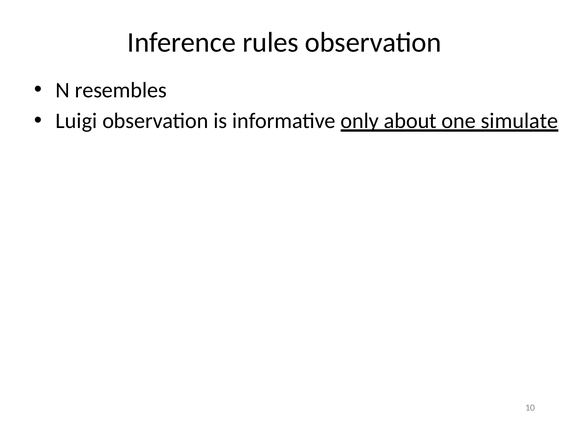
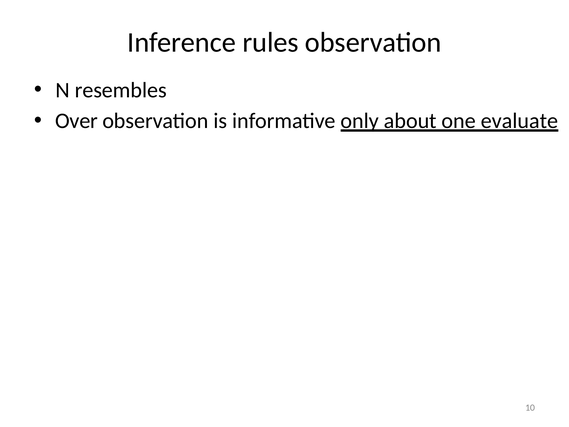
Luigi: Luigi -> Over (77, 121)
simulate: simulate -> evaluate (520, 121)
